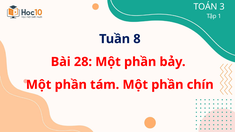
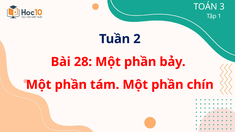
8: 8 -> 2 (137, 39)
